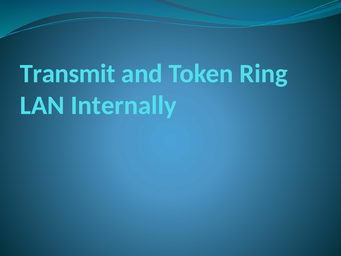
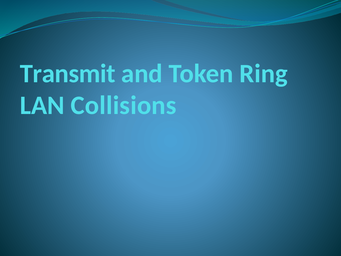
Internally: Internally -> Collisions (124, 105)
